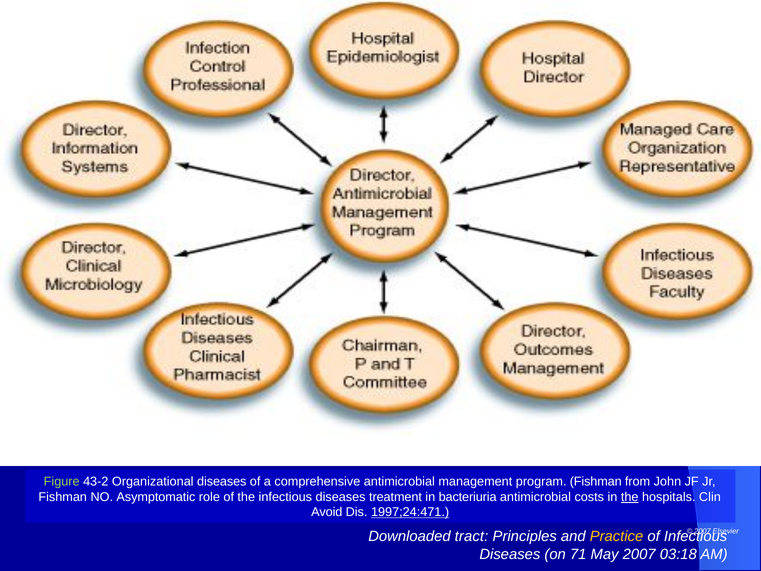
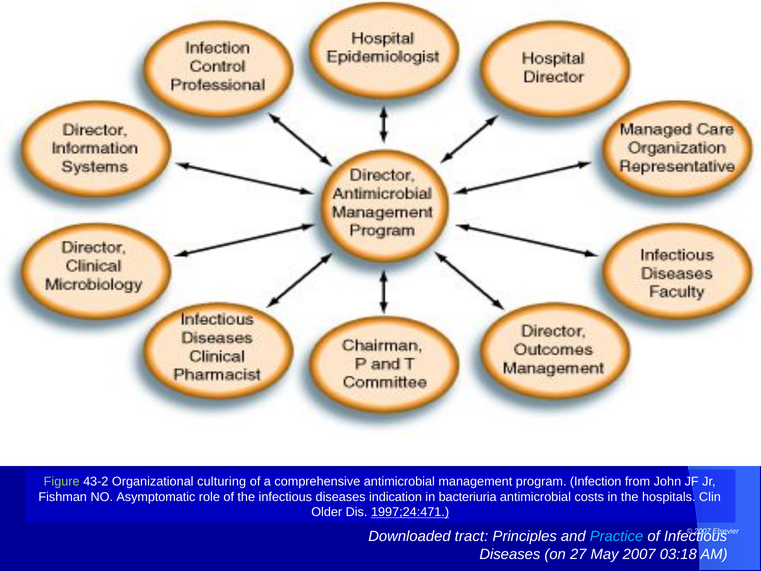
Organizational diseases: diseases -> culturing (222, 482)
program Fishman: Fishman -> Infection (596, 482)
treatment: treatment -> indication (396, 497)
the underline: present -> none (630, 497)
Avoid: Avoid -> Older (327, 512)
Practice colour: yellow -> light blue (617, 536)
71: 71 -> 27 (578, 554)
